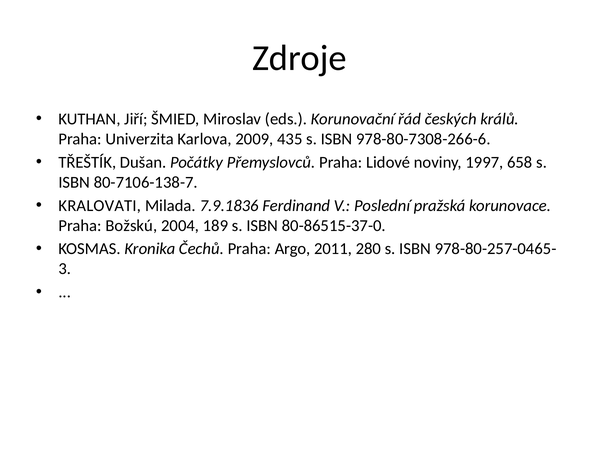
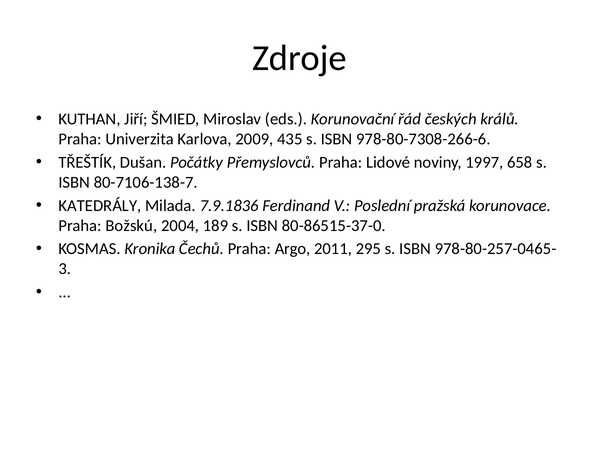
KRALOVATI: KRALOVATI -> KATEDRÁLY (100, 206)
280: 280 -> 295 (368, 249)
